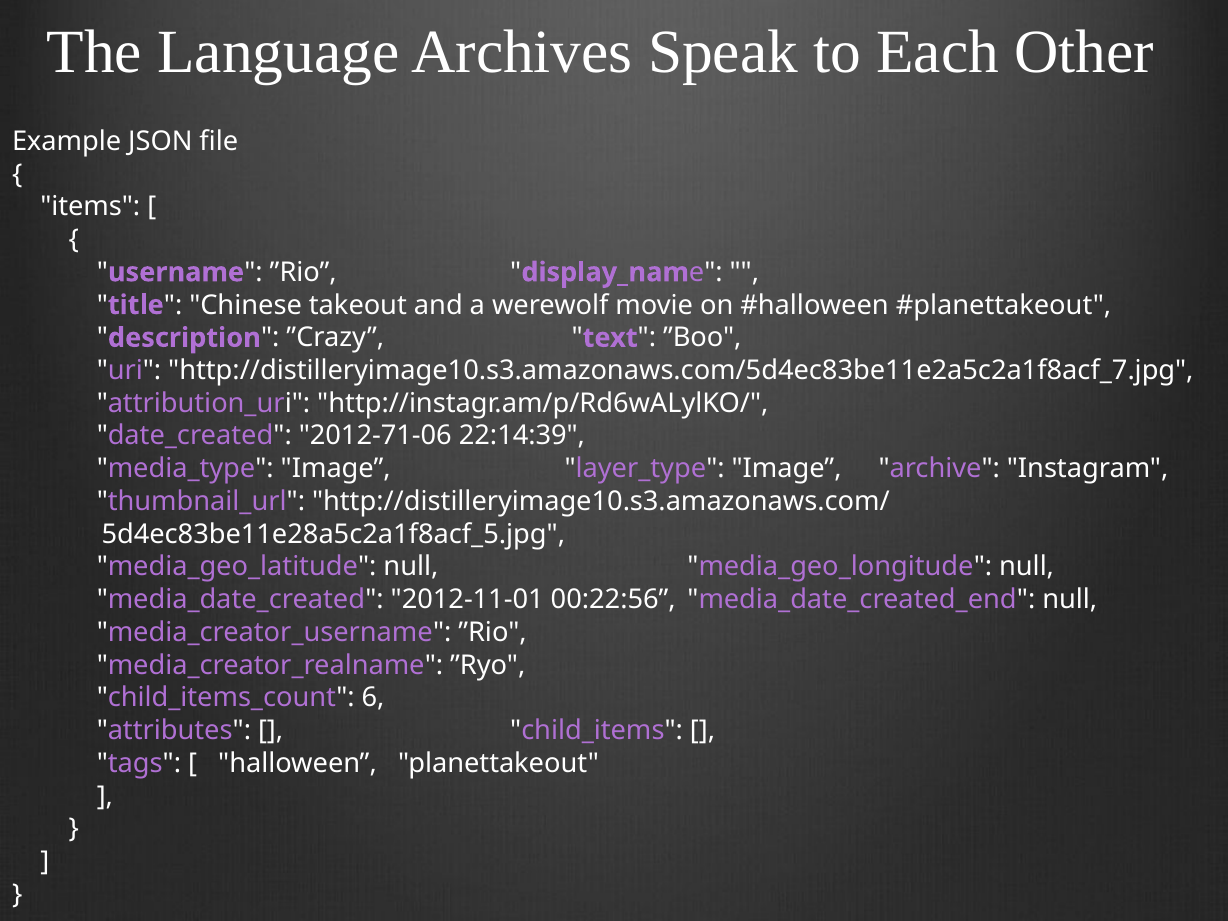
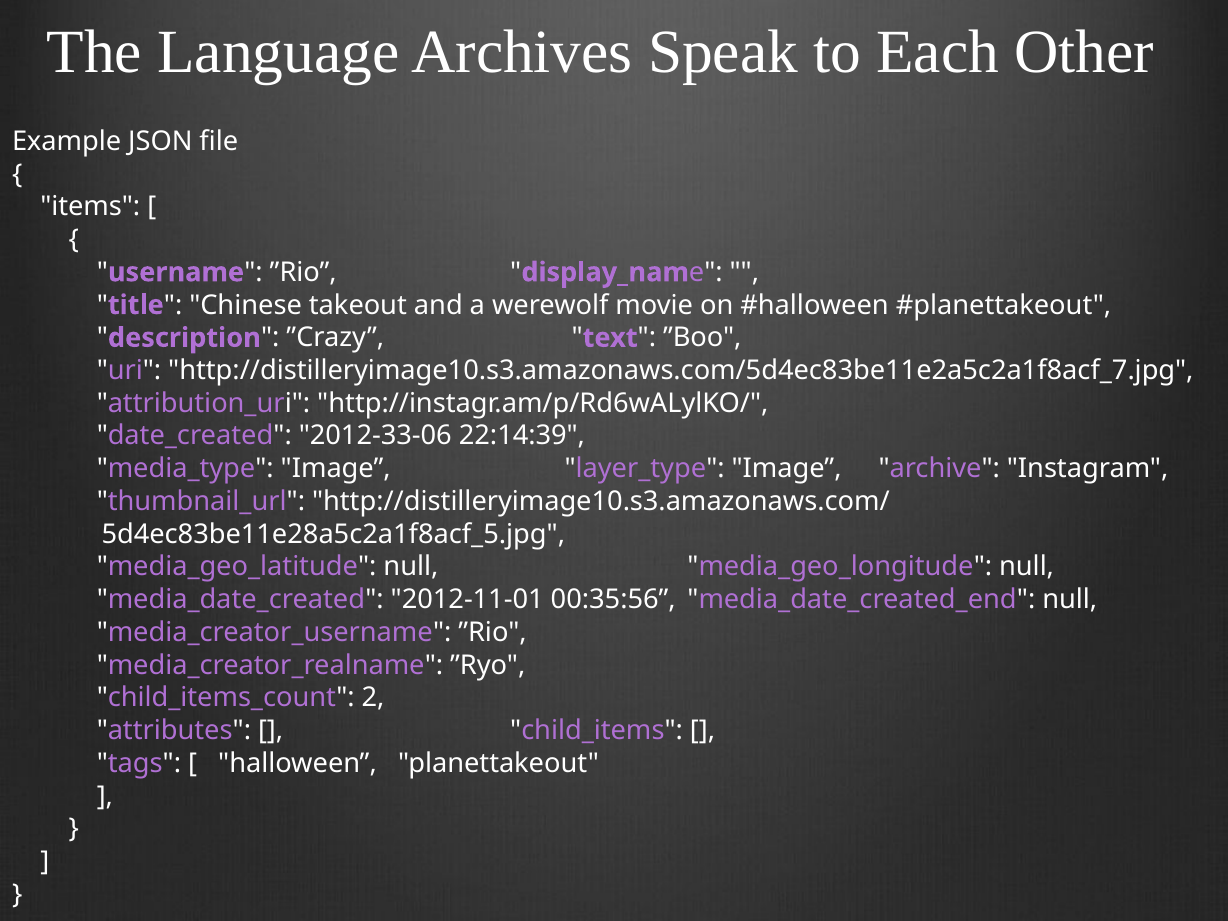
2012-71-06: 2012-71-06 -> 2012-33-06 (375, 436)
00:22:56: 00:22:56 -> 00:35:56 (613, 600)
6: 6 -> 2 (373, 698)
